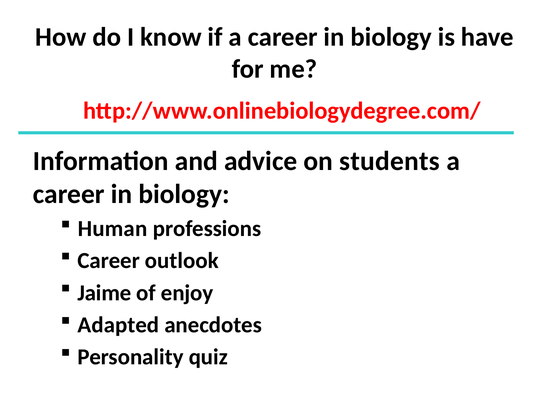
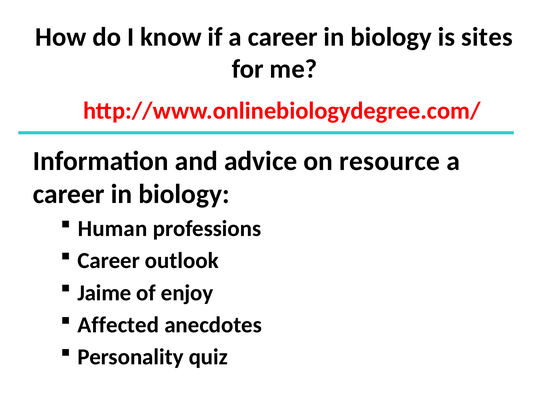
have: have -> sites (487, 37)
students: students -> resource (390, 161)
Adapted: Adapted -> Affected (118, 325)
